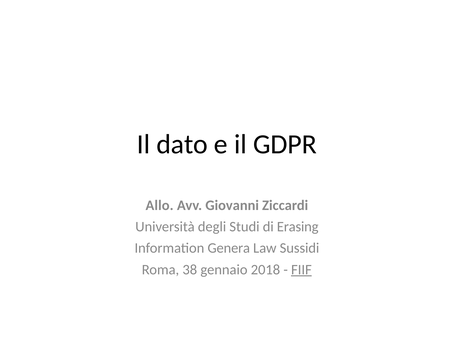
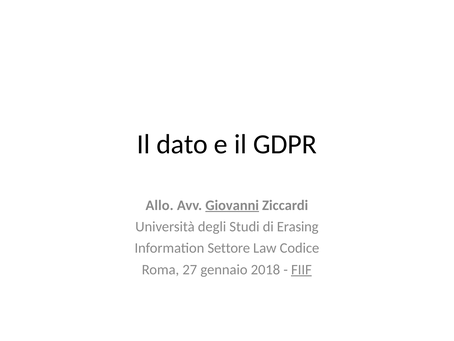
Giovanni underline: none -> present (232, 205)
Genera: Genera -> Settore (229, 248)
Sussidi: Sussidi -> Codice (299, 248)
38: 38 -> 27 (190, 269)
